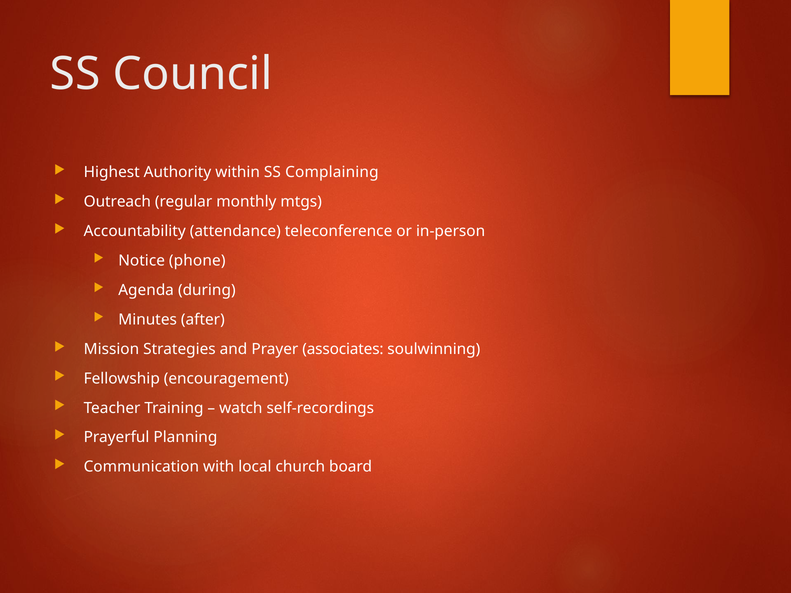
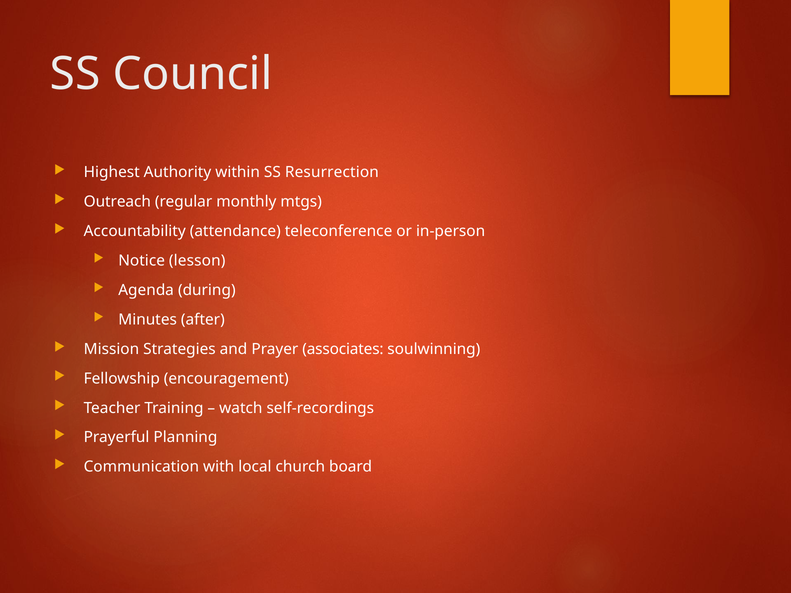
Complaining: Complaining -> Resurrection (332, 172)
phone: phone -> lesson (197, 261)
